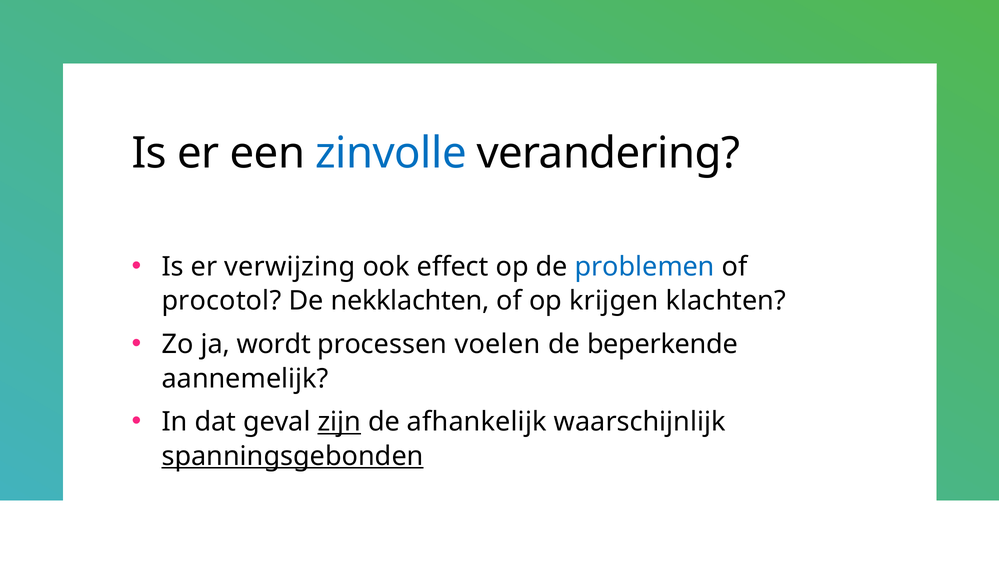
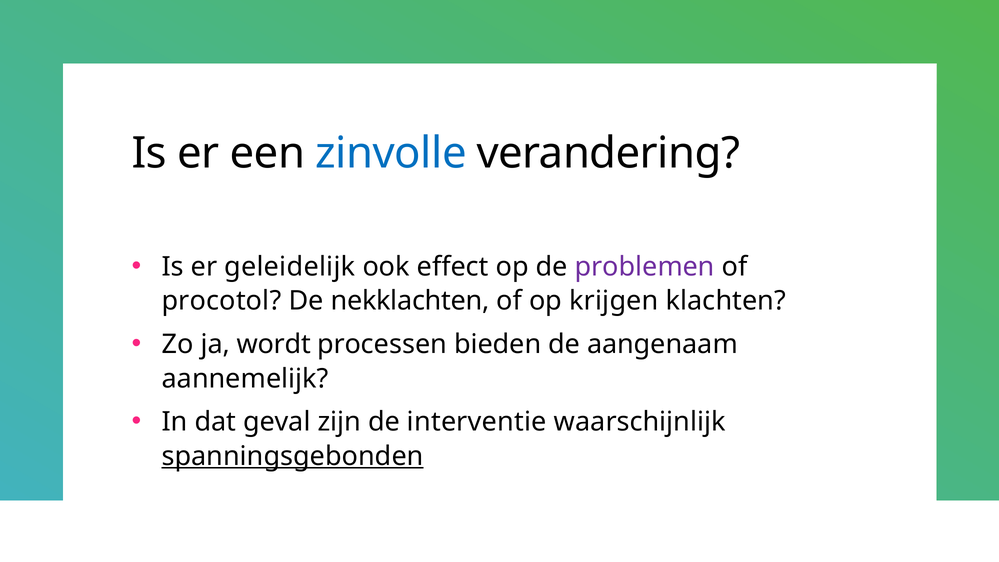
verwijzing: verwijzing -> geleidelijk (290, 267)
problemen colour: blue -> purple (645, 267)
voelen: voelen -> bieden (498, 344)
beperkende: beperkende -> aangenaam (662, 344)
zijn underline: present -> none (339, 422)
afhankelijk: afhankelijk -> interventie (477, 422)
